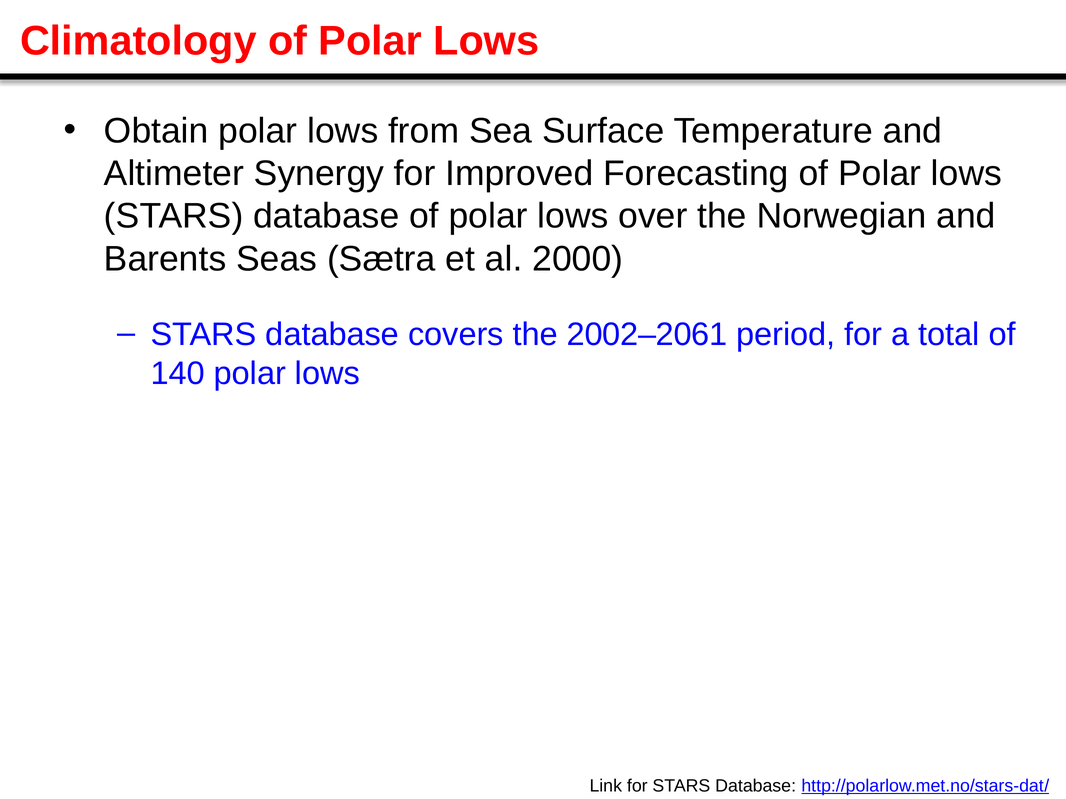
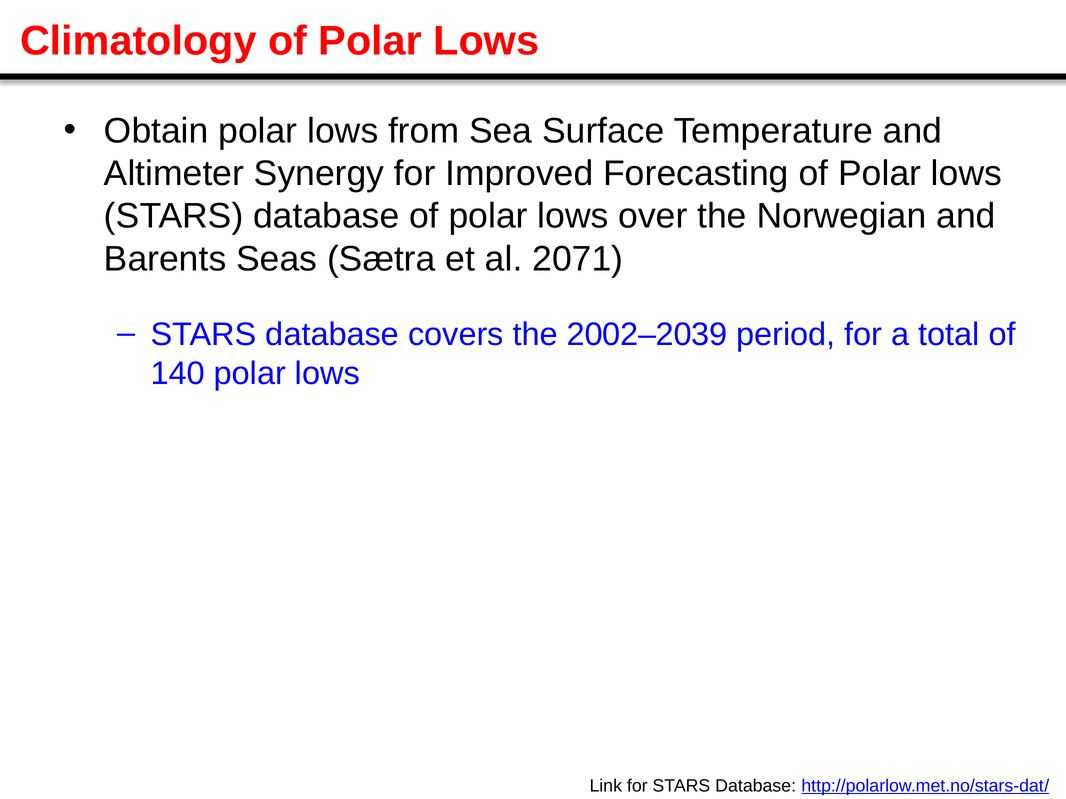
2000: 2000 -> 2071 (578, 259)
2002–2061: 2002–2061 -> 2002–2039 (647, 334)
